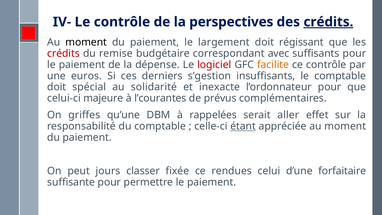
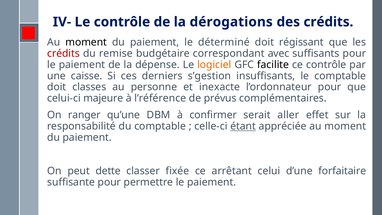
perspectives: perspectives -> dérogations (231, 22)
crédits underline: present -> none (328, 22)
largement: largement -> déterminé (224, 42)
logiciel colour: red -> orange (214, 65)
facilite colour: orange -> black (273, 65)
euros: euros -> caisse (87, 76)
spécial: spécial -> classes (89, 87)
solidarité: solidarité -> personne (154, 87)
l’courantes: l’courantes -> l’référence (160, 98)
griffes: griffes -> ranger (84, 115)
rappelées: rappelées -> confirmer (213, 115)
jours: jours -> dette (108, 171)
rendues: rendues -> arrêtant (232, 171)
